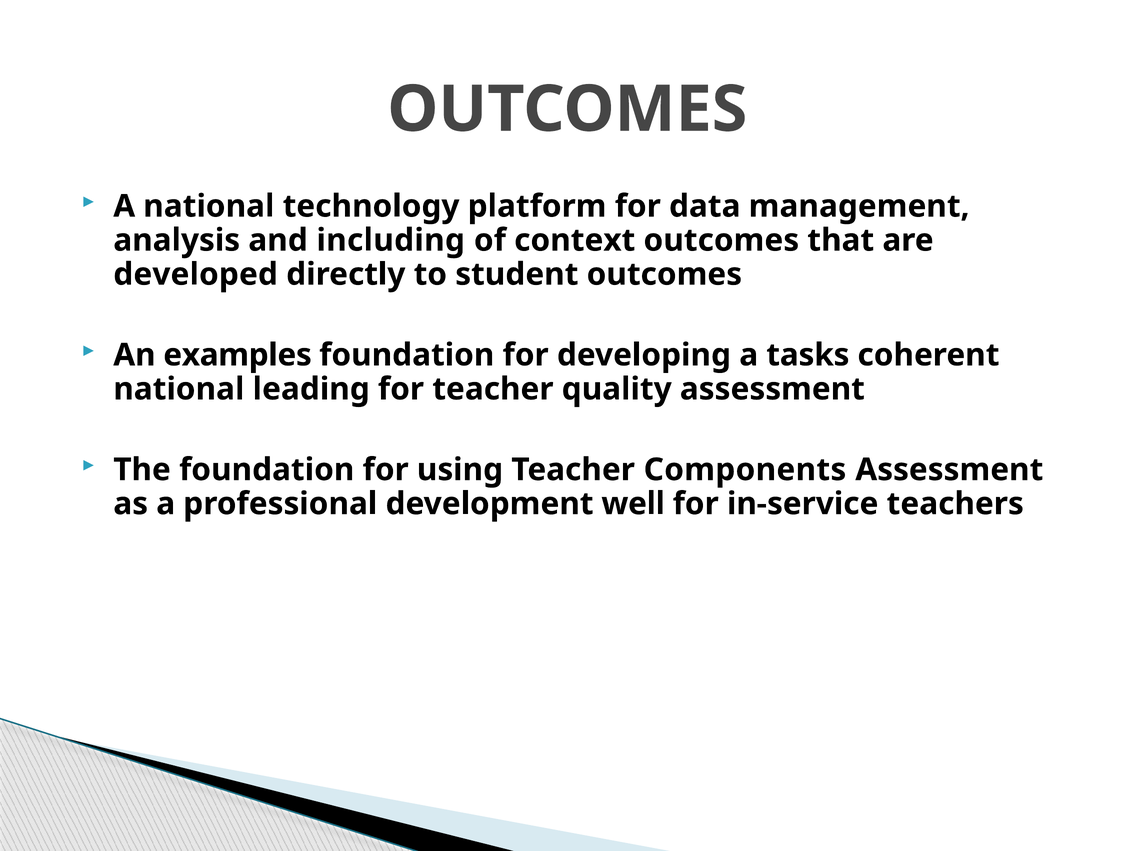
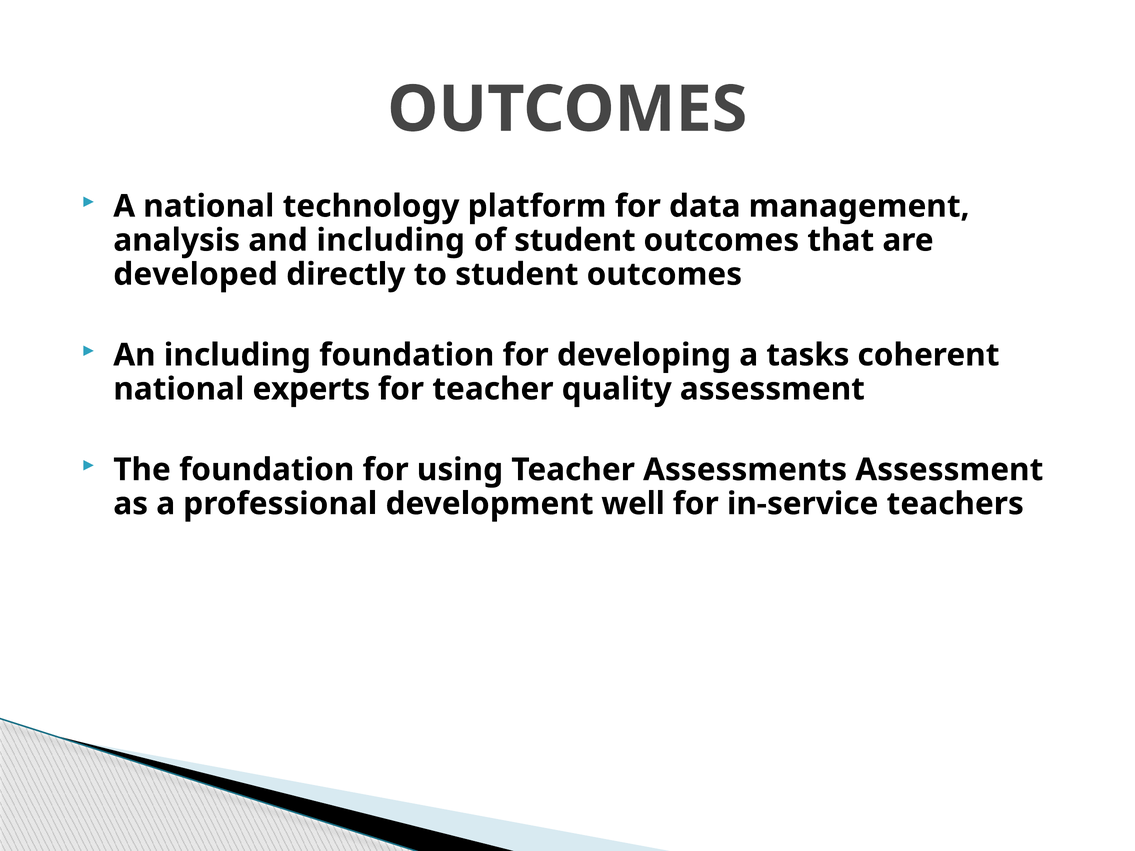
of context: context -> student (575, 240)
An examples: examples -> including (237, 355)
leading: leading -> experts (311, 389)
Components: Components -> Assessments (745, 470)
